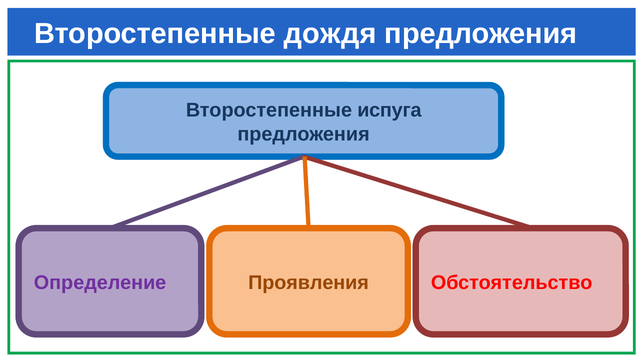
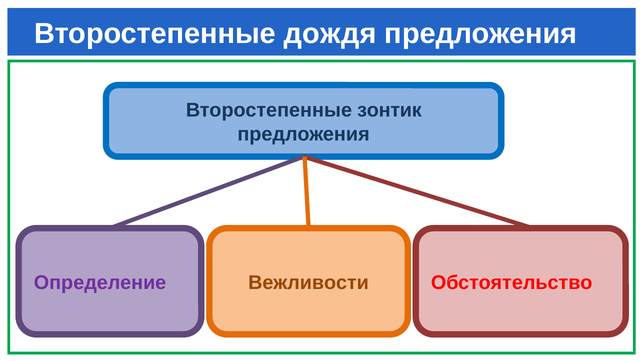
испуга: испуга -> зонтик (389, 110)
Проявления: Проявления -> Вежливости (308, 282)
